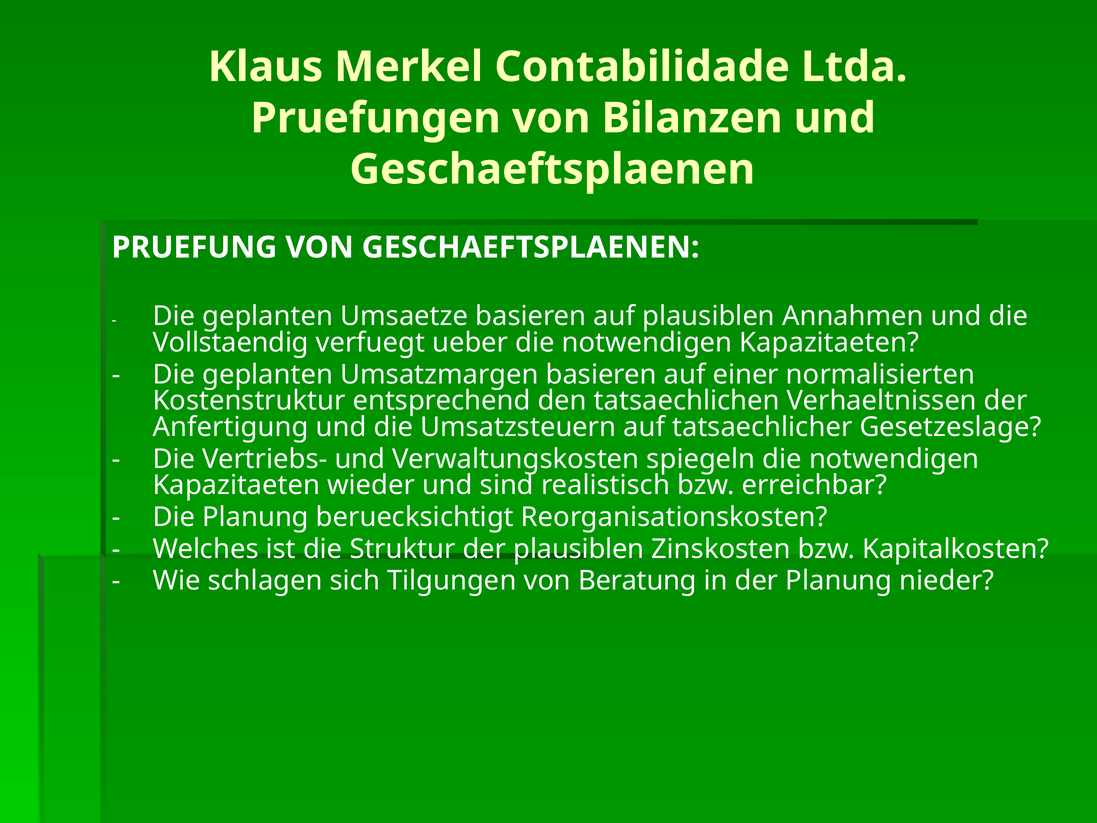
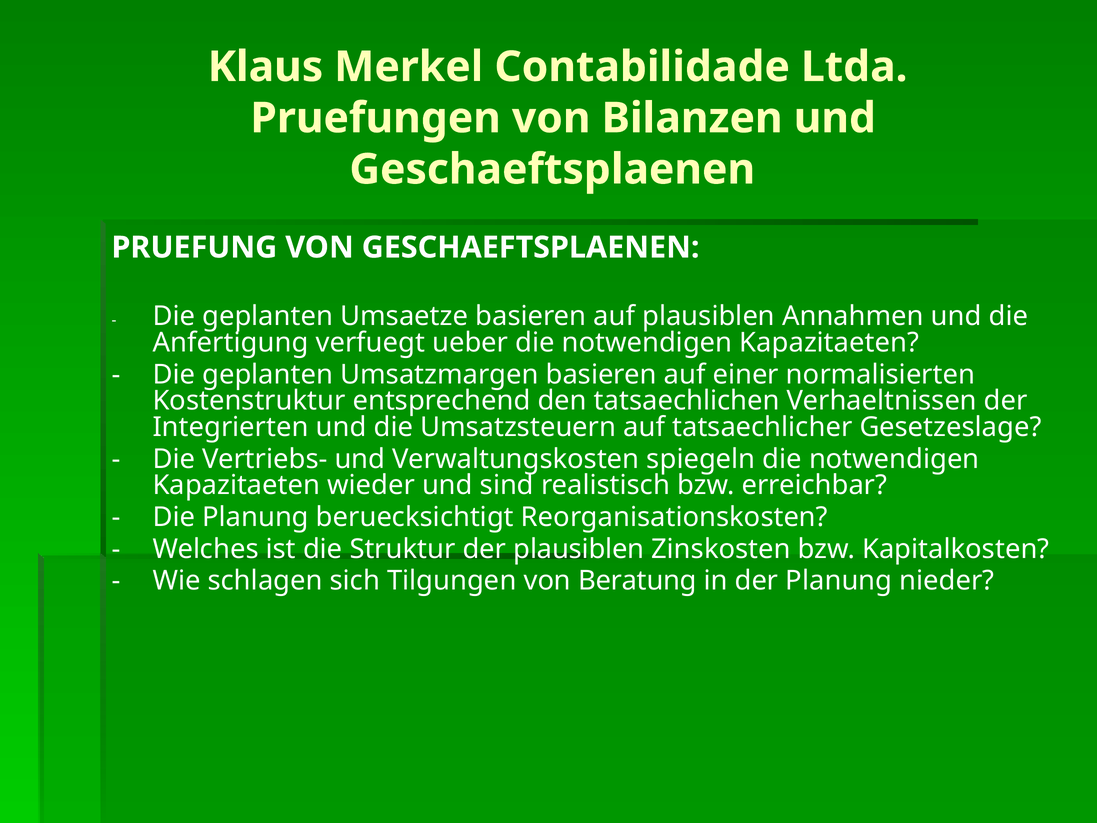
Vollstaendig: Vollstaendig -> Anfertigung (231, 343)
Anfertigung: Anfertigung -> Integrierten (231, 427)
